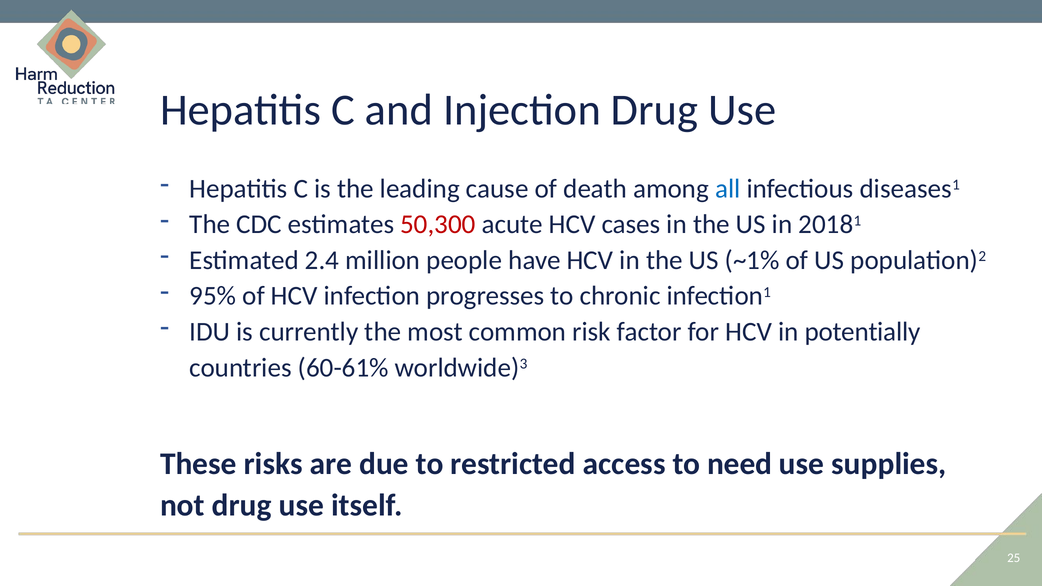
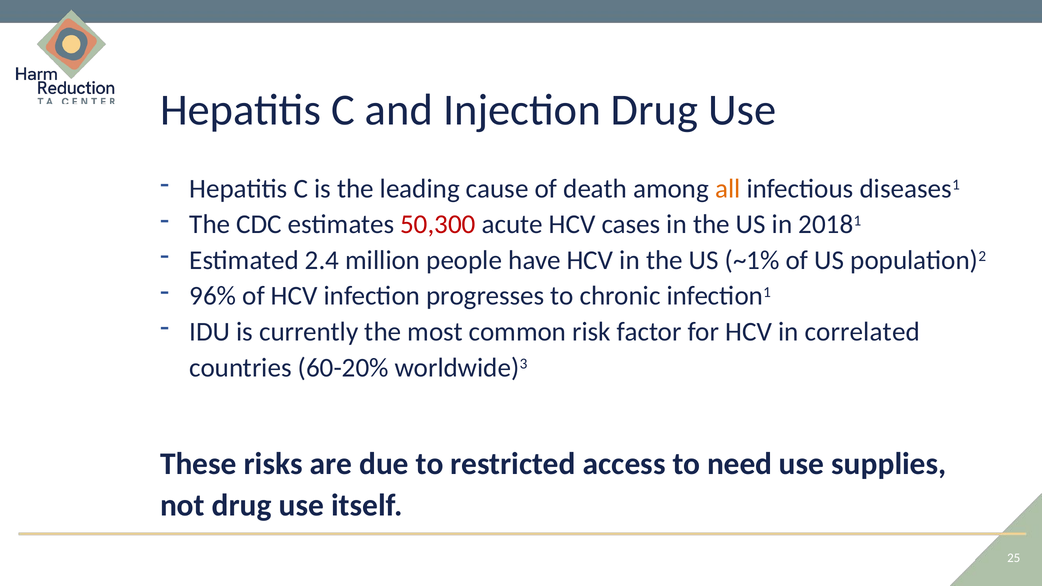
all colour: blue -> orange (728, 189)
95%: 95% -> 96% (213, 296)
potentially: potentially -> correlated (862, 332)
60-61%: 60-61% -> 60-20% (343, 368)
